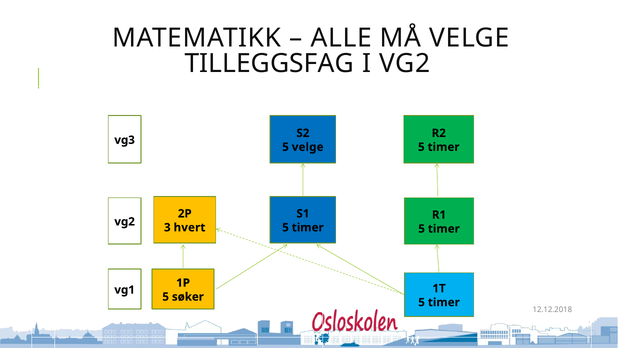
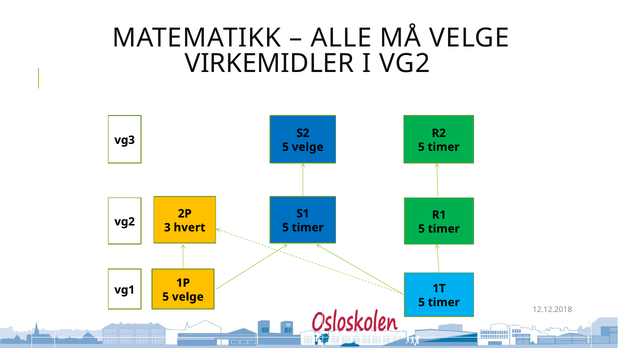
TILLEGGSFAG: TILLEGGSFAG -> VIRKEMIDLER (269, 63)
søker: søker -> velge (188, 296)
